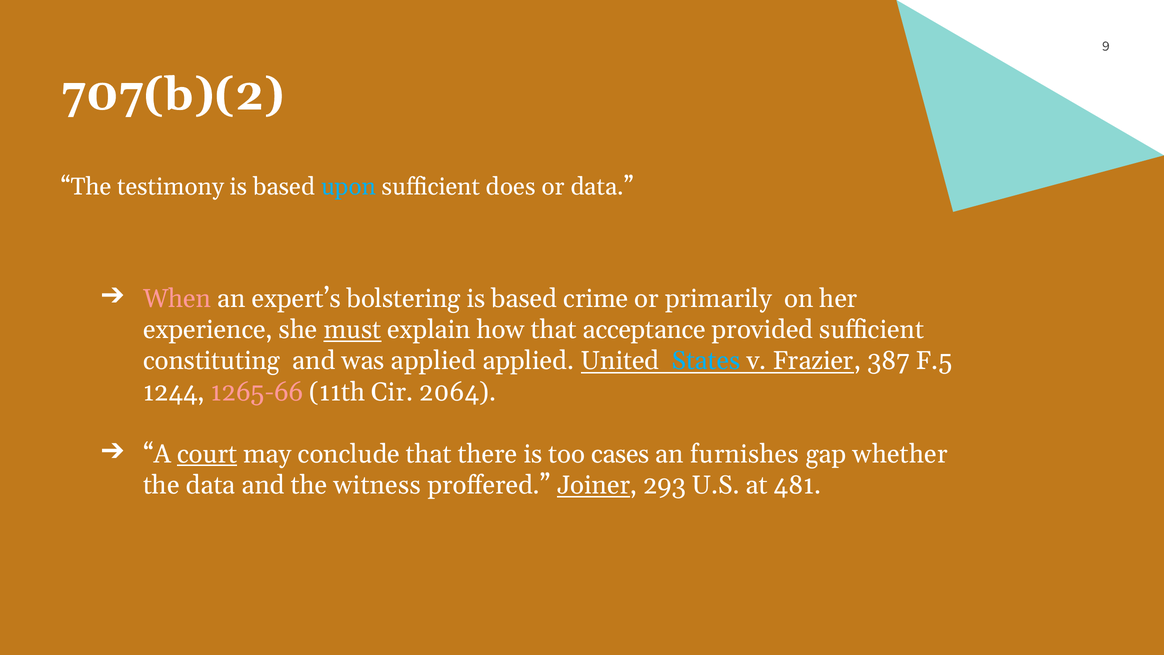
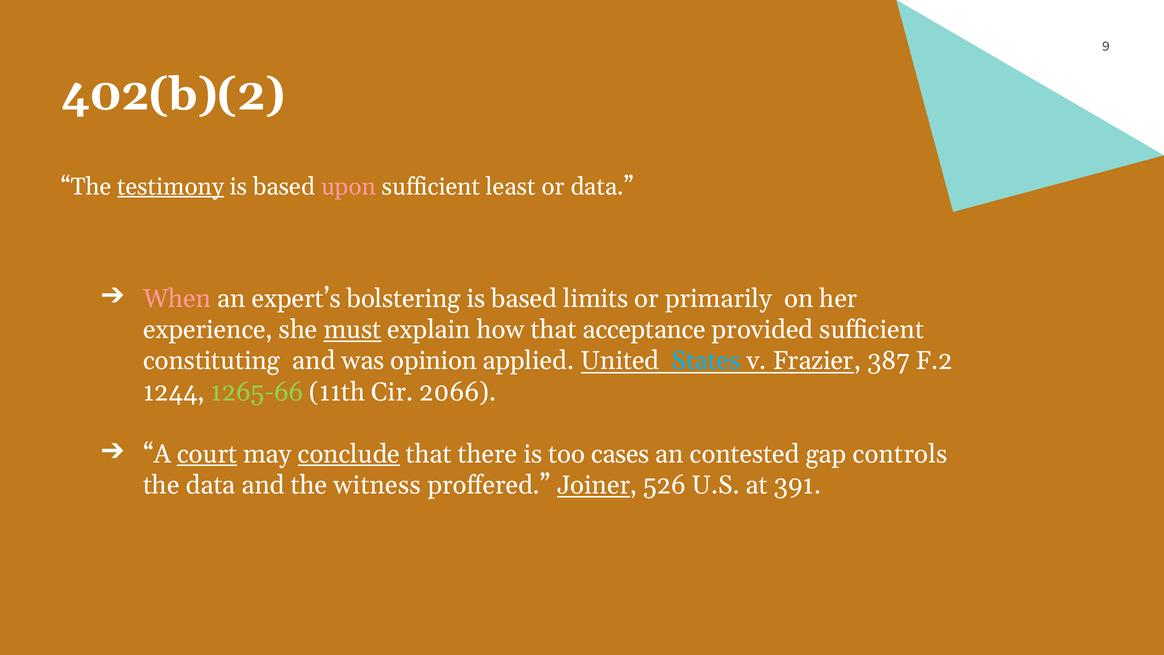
707(b)(2: 707(b)(2 -> 402(b)(2 (173, 94)
testimony underline: none -> present (171, 186)
upon colour: light blue -> pink (349, 186)
does: does -> least (511, 186)
crime: crime -> limits (596, 299)
was applied: applied -> opinion (434, 361)
F.5: F.5 -> F.2 (934, 361)
1265-66 colour: pink -> light green (257, 392)
2064: 2064 -> 2066 (458, 392)
conclude underline: none -> present (349, 454)
furnishes: furnishes -> contested (745, 454)
whether: whether -> controls (900, 454)
293: 293 -> 526 (664, 485)
481: 481 -> 391 (797, 485)
